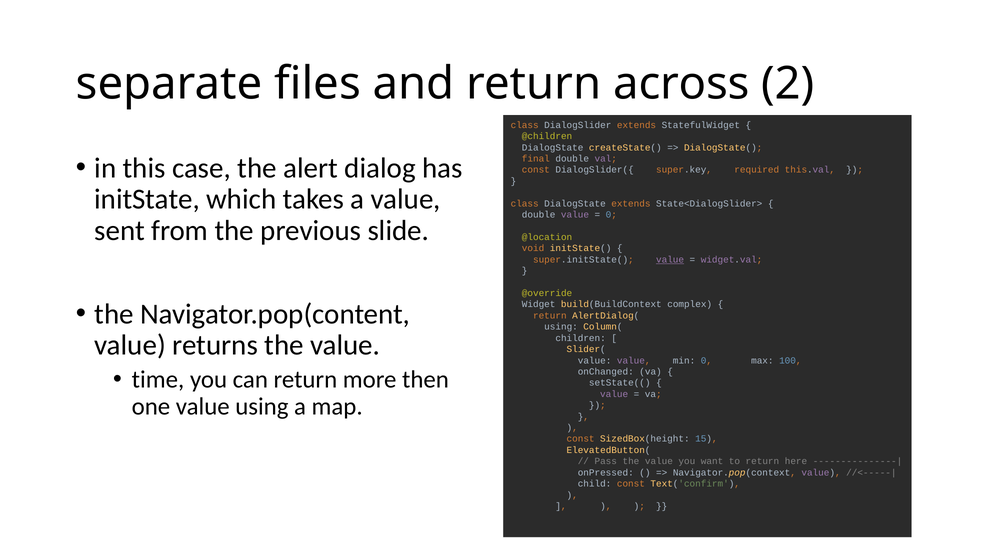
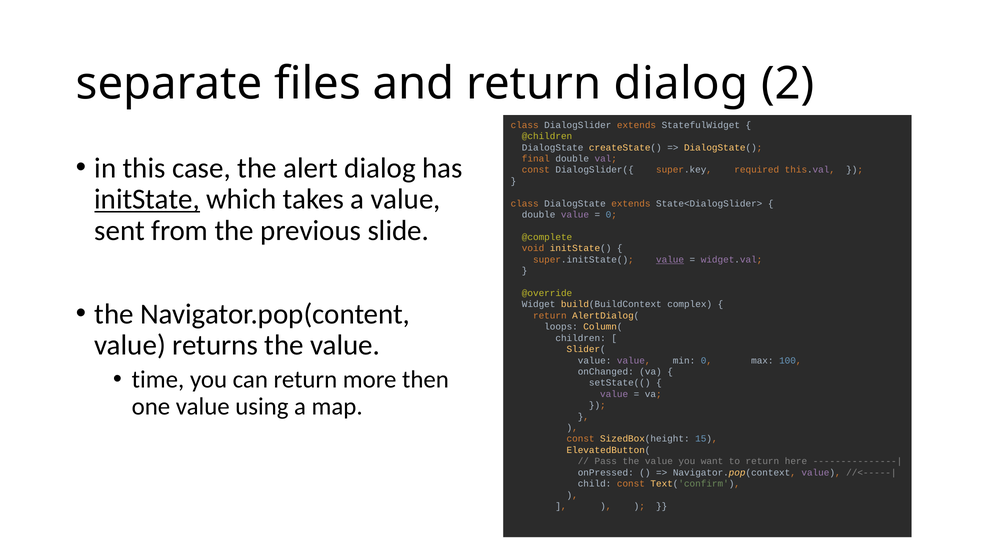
return across: across -> dialog (681, 83)
initState underline: none -> present (147, 199)
@location: @location -> @complete (547, 237)
using: using -> loops (561, 327)
